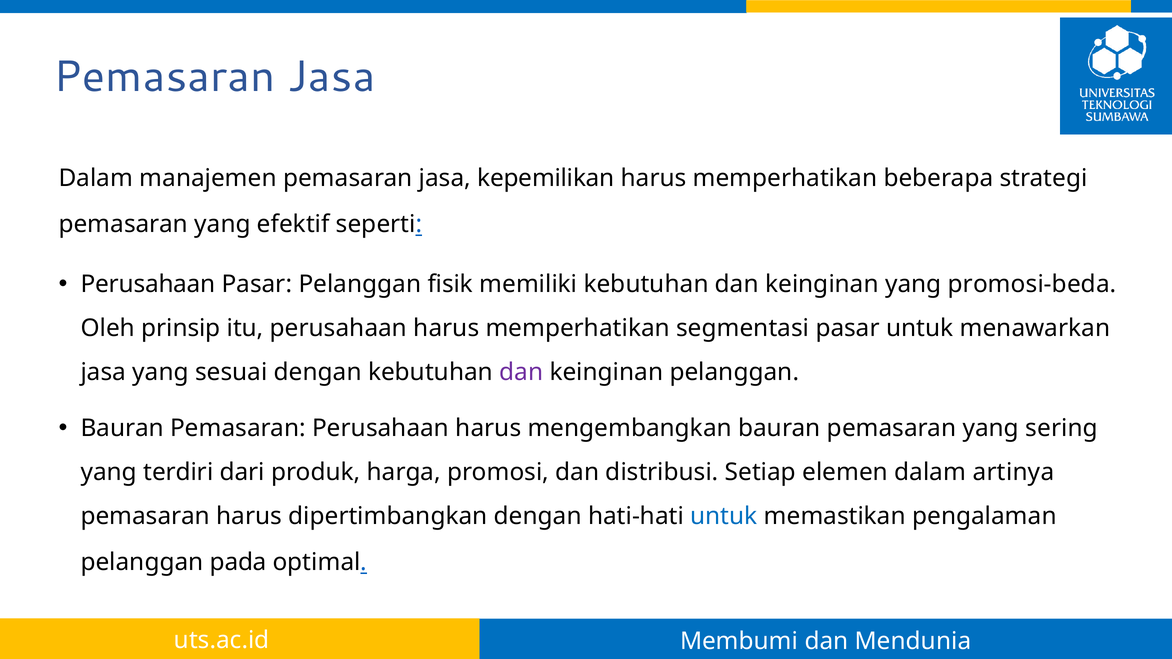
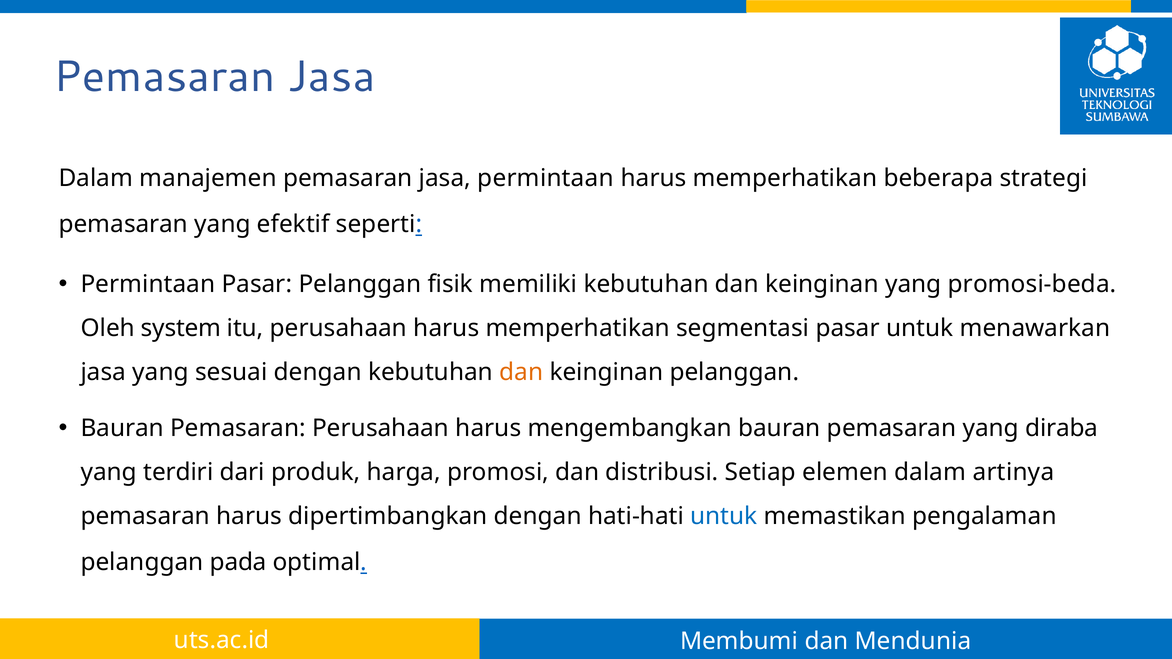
jasa kepemilikan: kepemilikan -> permintaan (546, 178)
Perusahaan: Perusahaan -> Permintaan (148, 284)
prinsip: prinsip -> system (181, 328)
dan colour: purple -> orange (521, 372)
sering: sering -> diraba (1062, 429)
